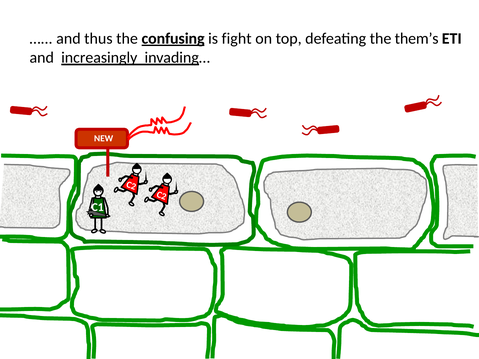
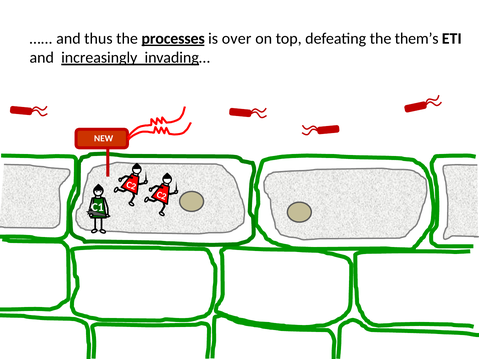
confusing: confusing -> processes (173, 39)
fight: fight -> over (237, 39)
